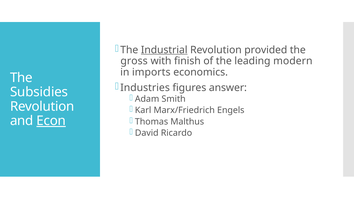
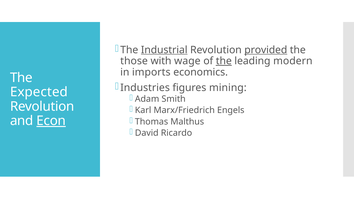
provided underline: none -> present (266, 50)
gross: gross -> those (134, 61)
finish: finish -> wage (187, 61)
the underline: none -> present (224, 61)
answer: answer -> mining (228, 88)
Subsidies: Subsidies -> Expected (39, 92)
